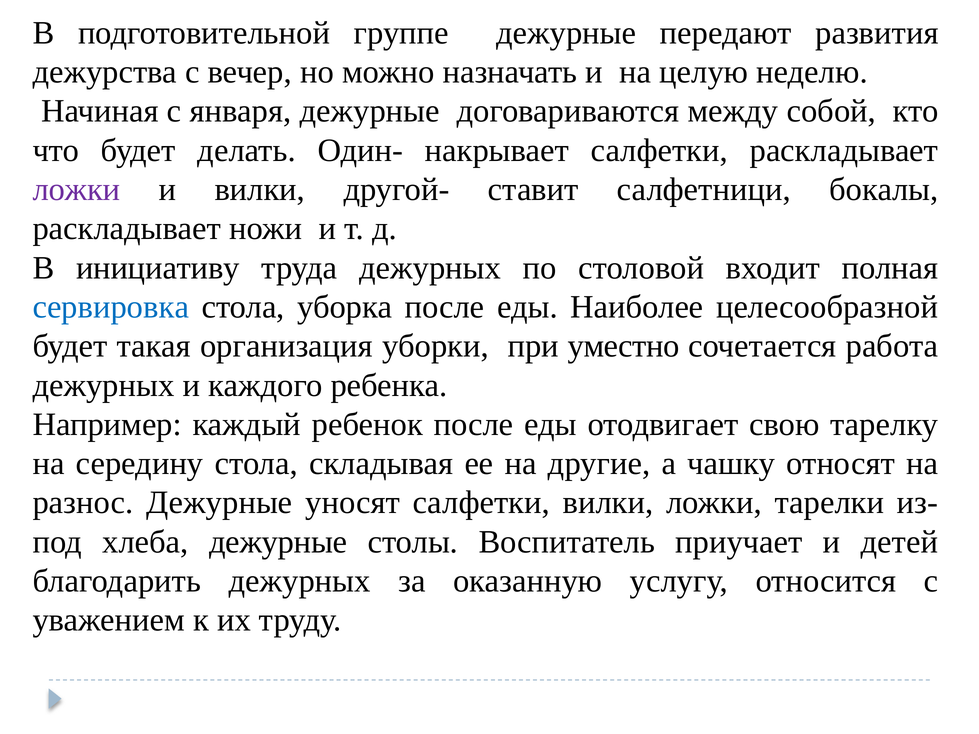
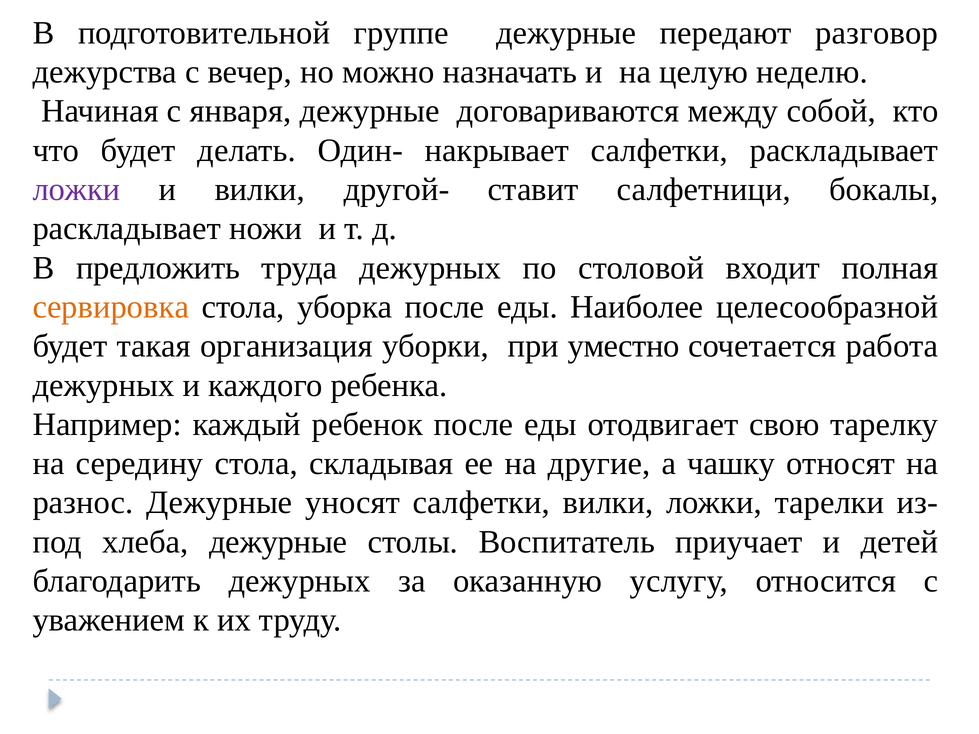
развития: развития -> разговор (877, 33)
инициативу: инициативу -> предложить (158, 268)
сервировка colour: blue -> orange (111, 307)
